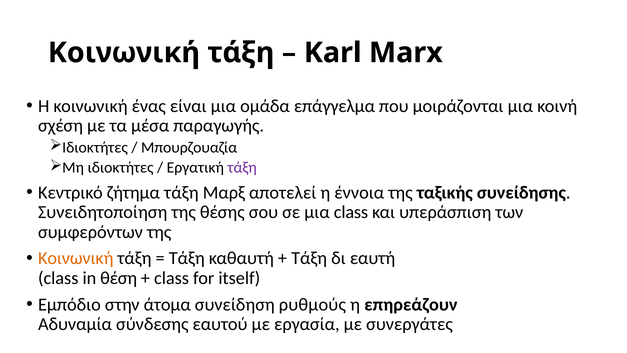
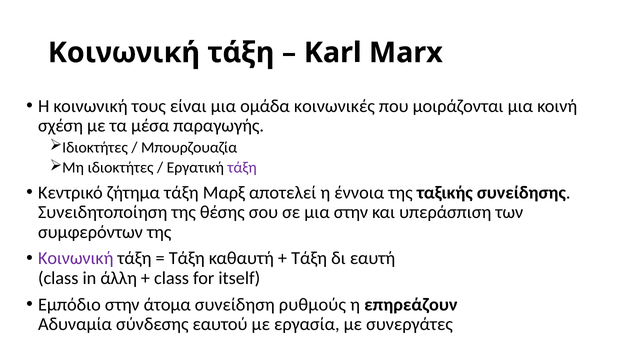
ένας: ένας -> τους (149, 106)
επάγγελμα: επάγγελμα -> κοινωνικές (334, 106)
μια class: class -> στην (351, 212)
Κοινωνική colour: orange -> purple (76, 258)
θέση: θέση -> άλλη (119, 278)
